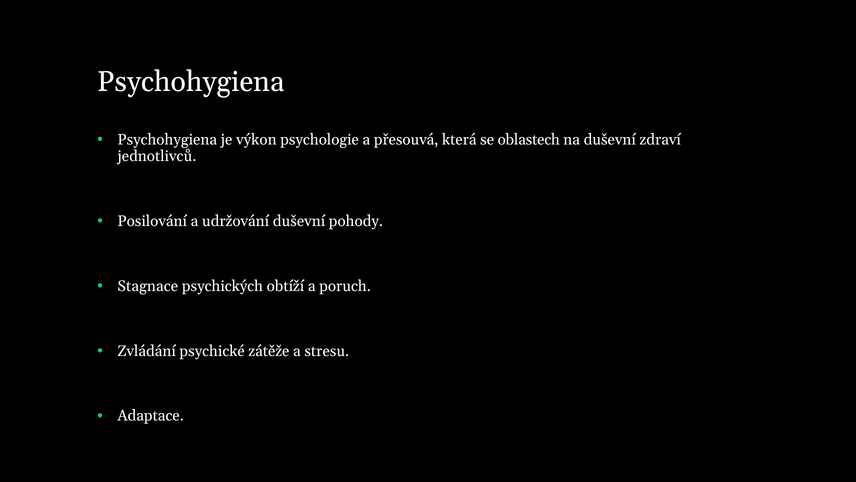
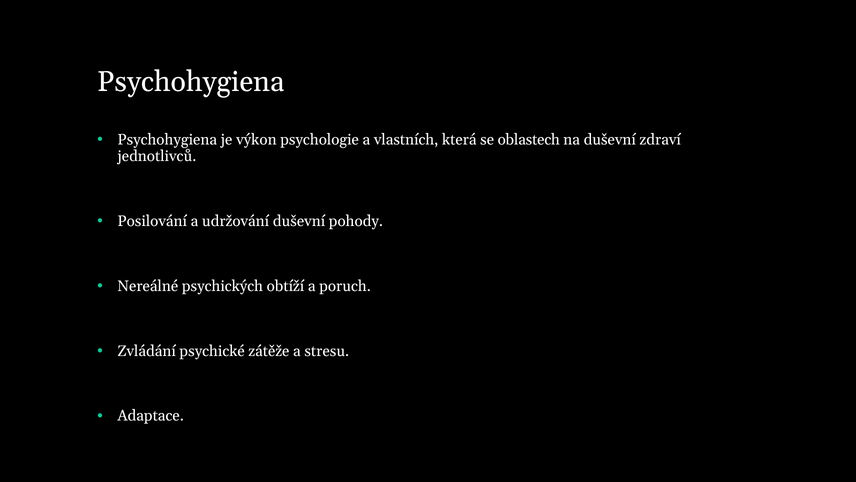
přesouvá: přesouvá -> vlastních (406, 140)
Stagnace: Stagnace -> Nereálné (148, 286)
